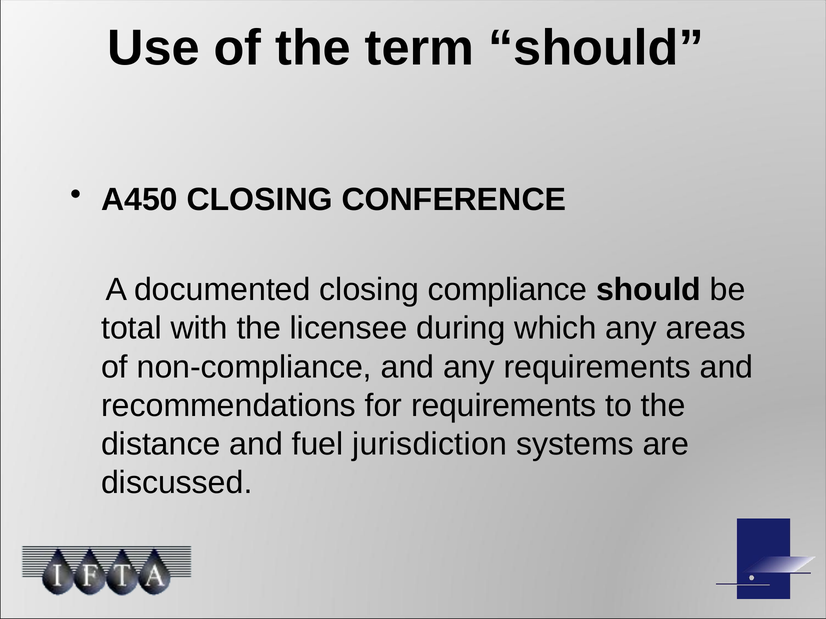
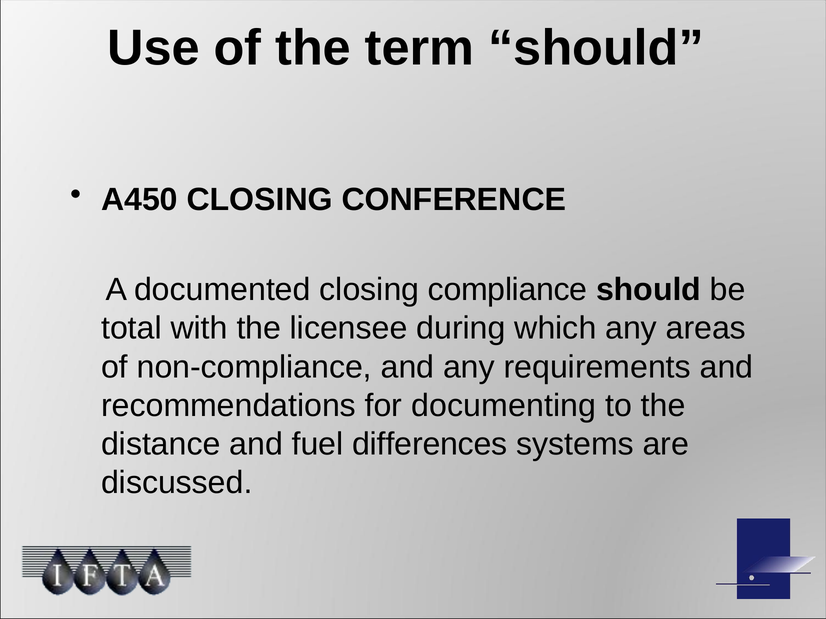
for requirements: requirements -> documenting (504, 406)
jurisdiction: jurisdiction -> differences (430, 444)
